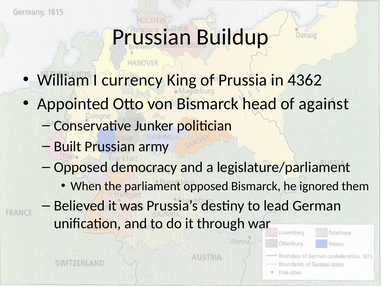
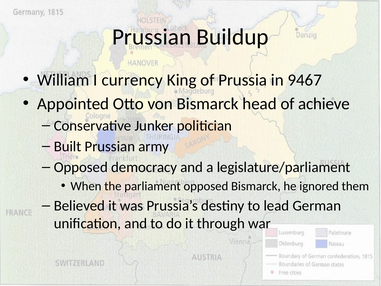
4362: 4362 -> 9467 (305, 80)
against: against -> achieve (324, 104)
